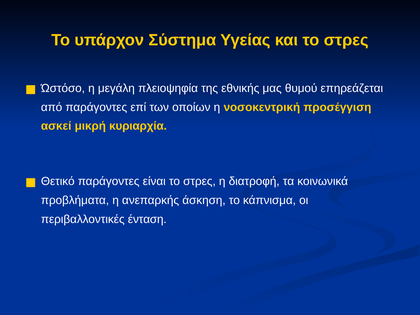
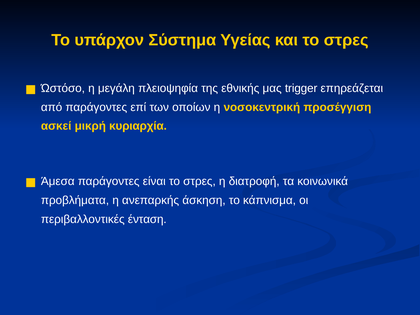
θυμού: θυμού -> trigger (301, 88)
Θετικό: Θετικό -> Άμεσα (58, 181)
